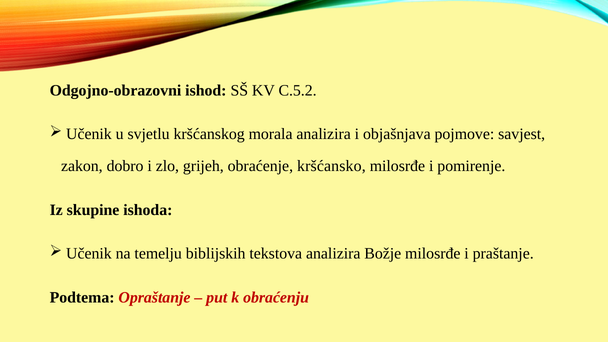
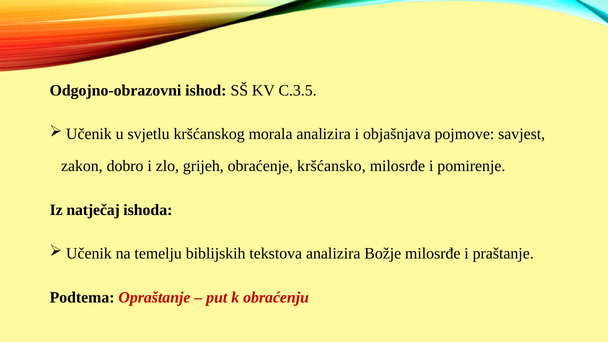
C.5.2: C.5.2 -> C.3.5 (298, 90)
skupine: skupine -> natječaj (93, 210)
